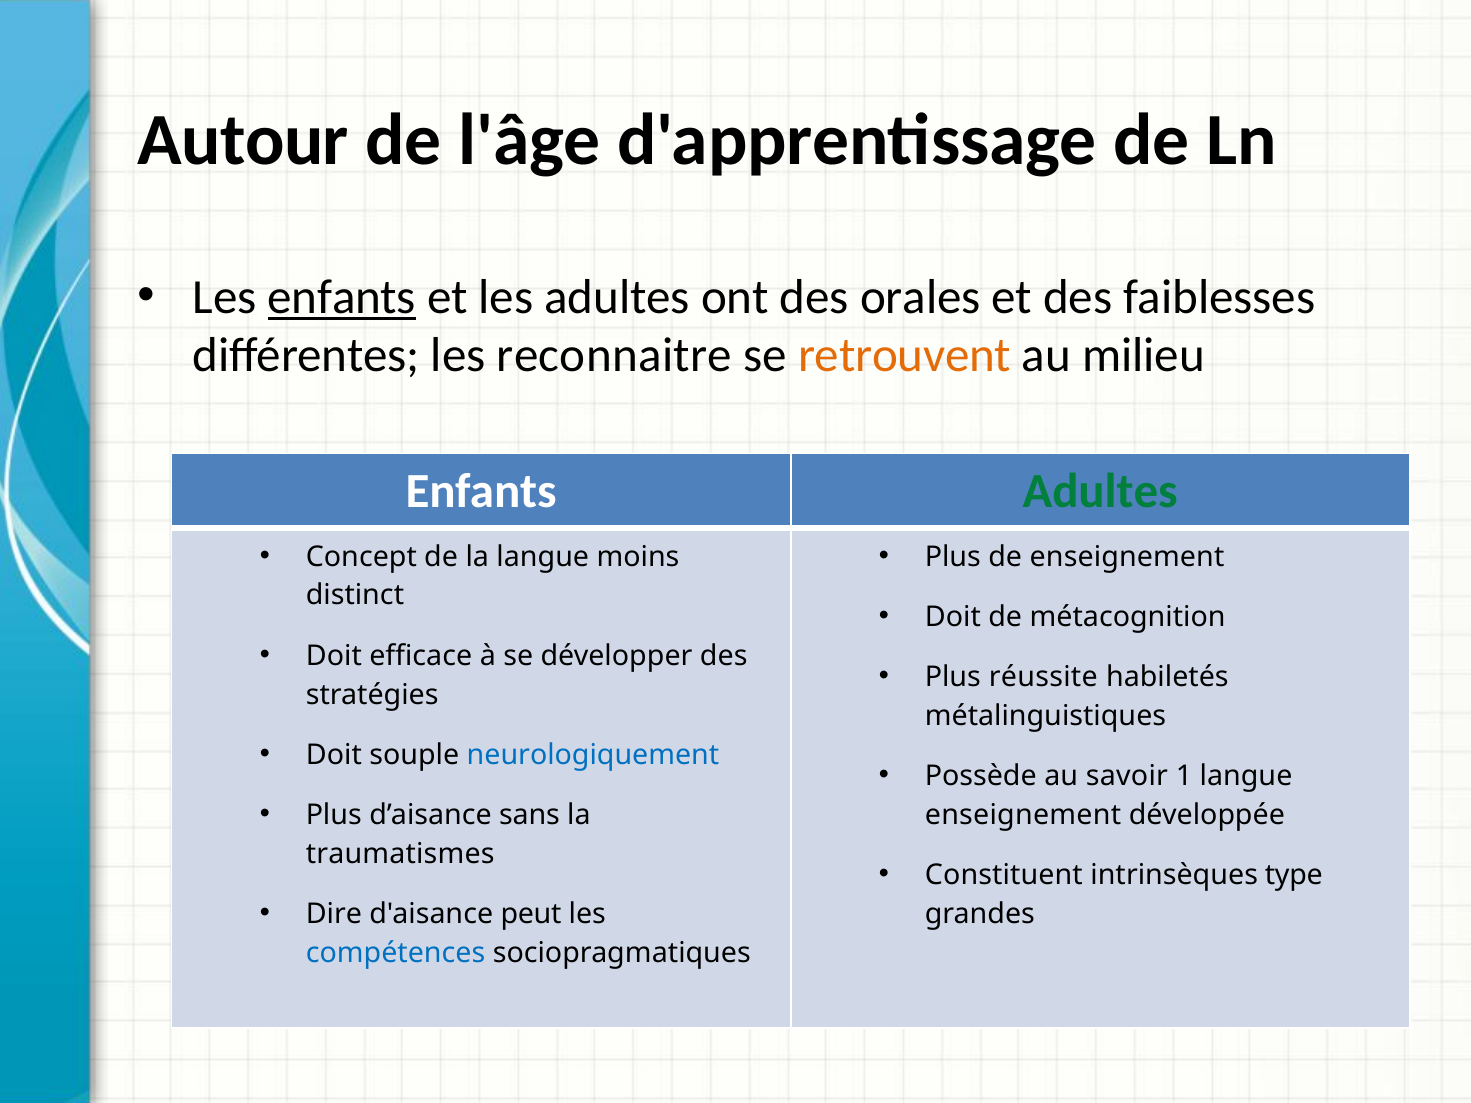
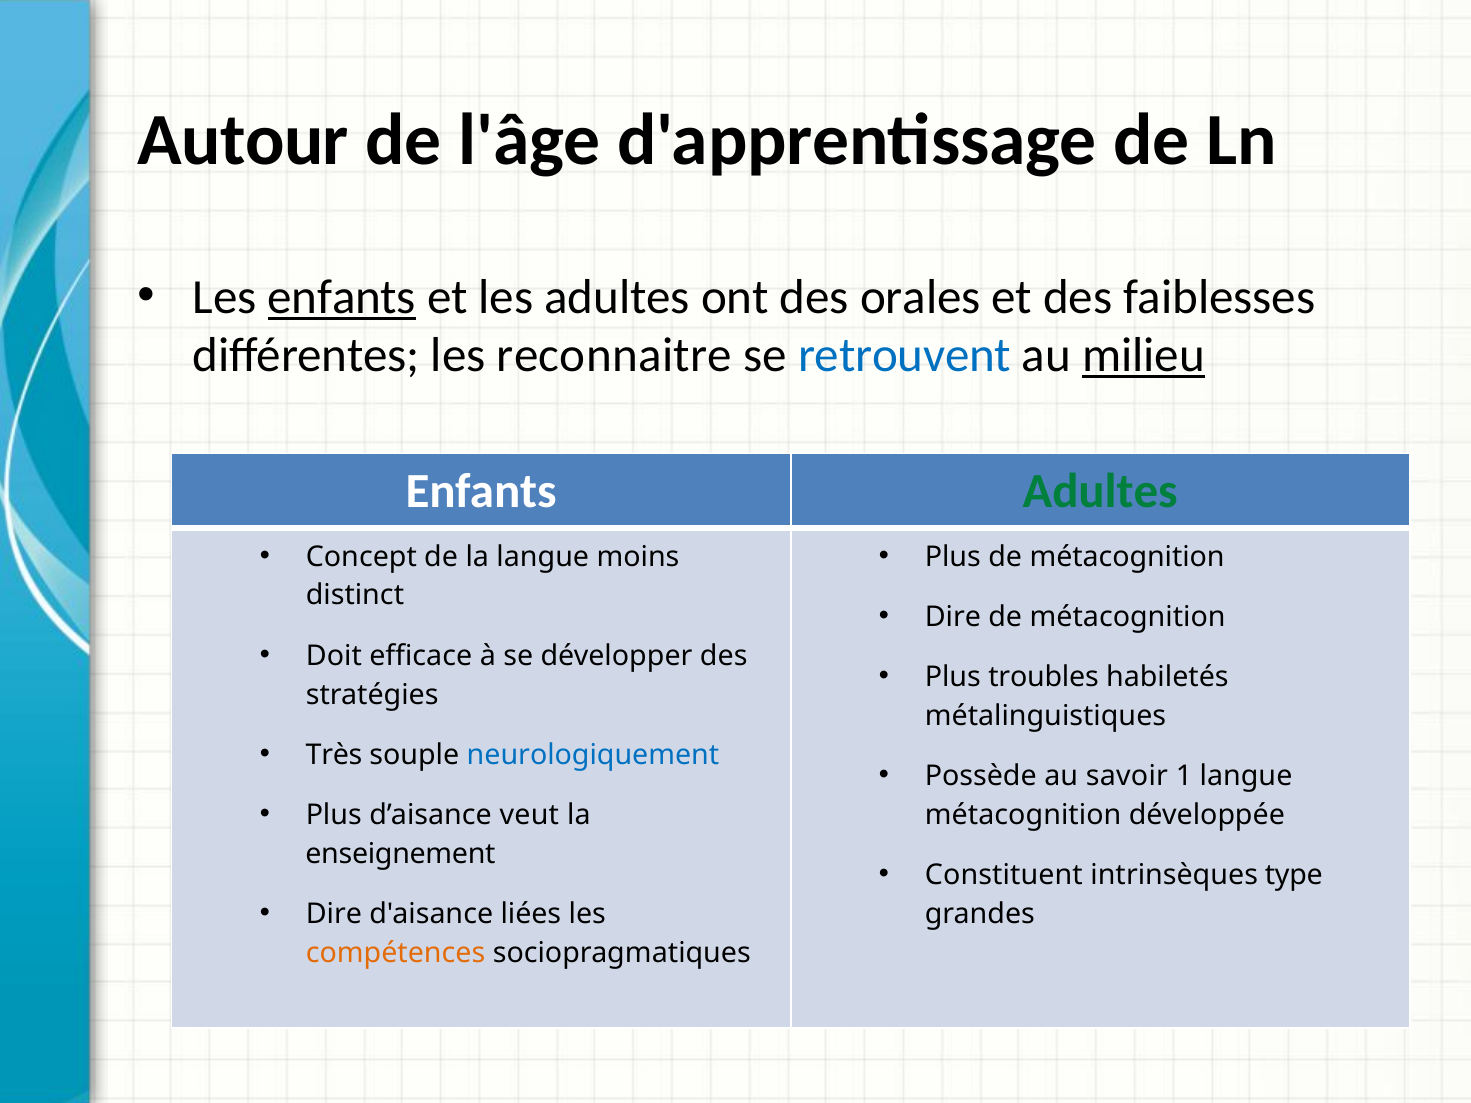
retrouvent colour: orange -> blue (905, 356)
milieu underline: none -> present (1144, 356)
Plus de enseignement: enseignement -> métacognition (1127, 557)
Doit: Doit -> Dire (953, 617)
réussite: réussite -> troubles (1044, 677)
Doit: Doit -> Très (334, 755)
sans: sans -> veut (529, 815)
enseignement: enseignement -> métacognition (1023, 815)
traumatismes: traumatismes -> enseignement (400, 854)
peut: peut -> liées (531, 914)
compétences colour: blue -> orange (396, 953)
